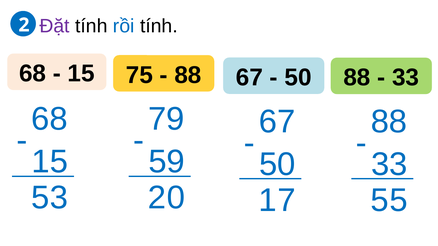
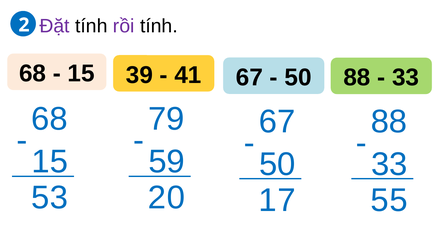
rồi colour: blue -> purple (124, 26)
75: 75 -> 39 (139, 75)
88: 88 -> 41 (188, 75)
